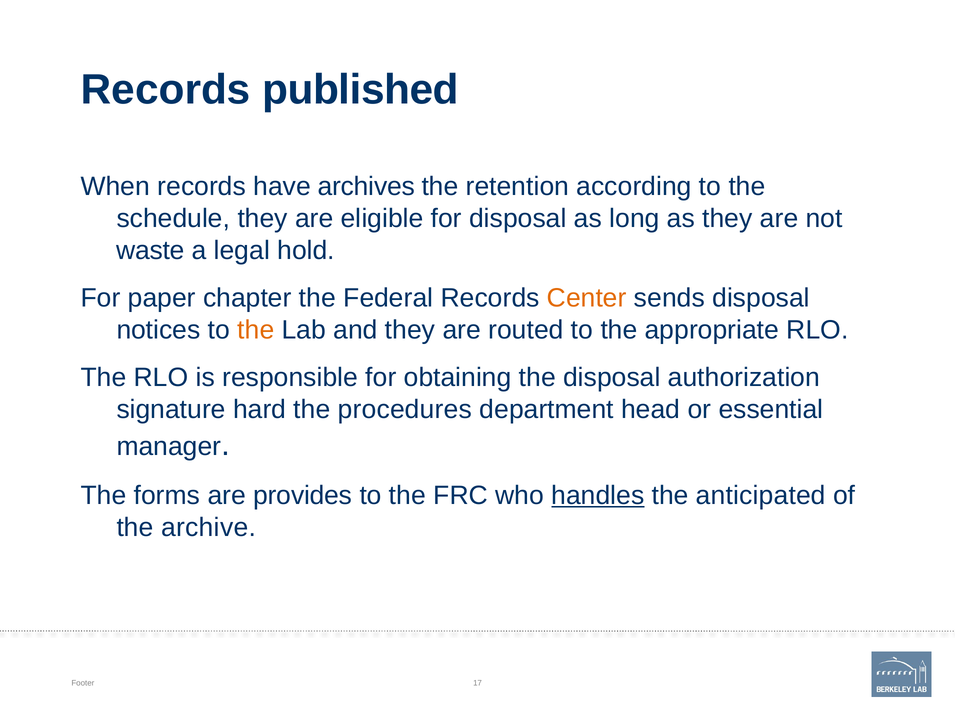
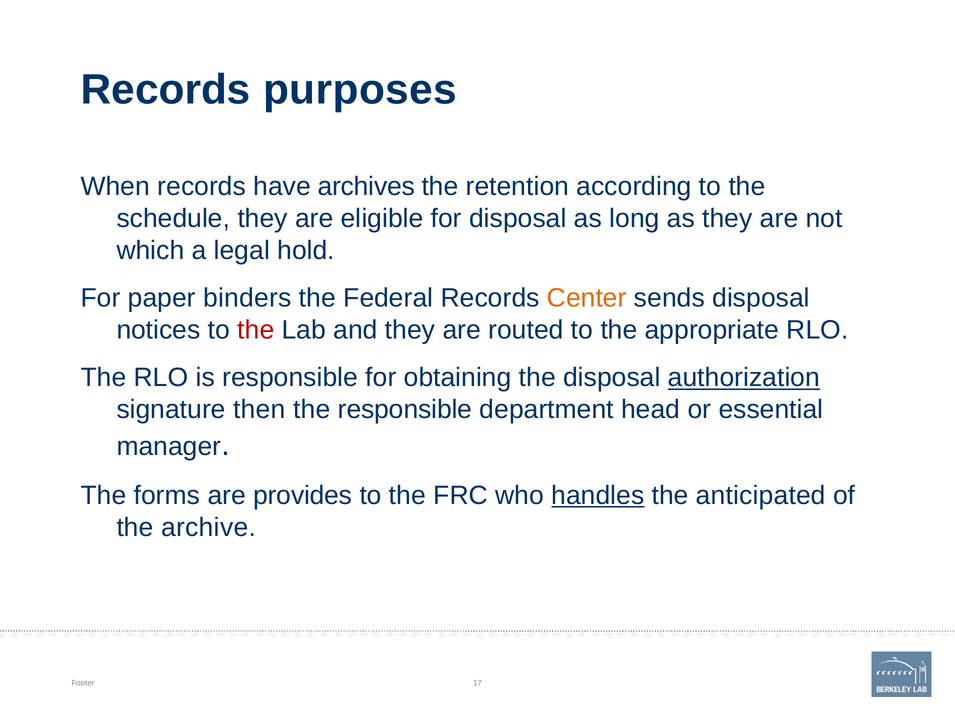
published: published -> purposes (360, 90)
waste: waste -> which (150, 250)
chapter: chapter -> binders (247, 298)
the colour: orange -> red (256, 330)
authorization underline: none -> present (744, 378)
hard: hard -> then (259, 410)
the procedures: procedures -> responsible (405, 410)
